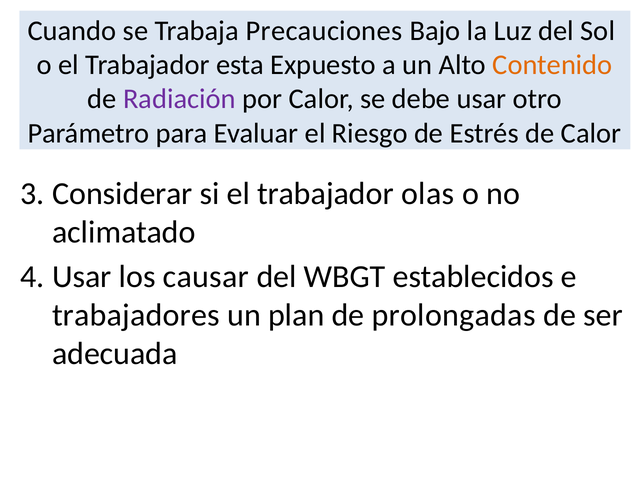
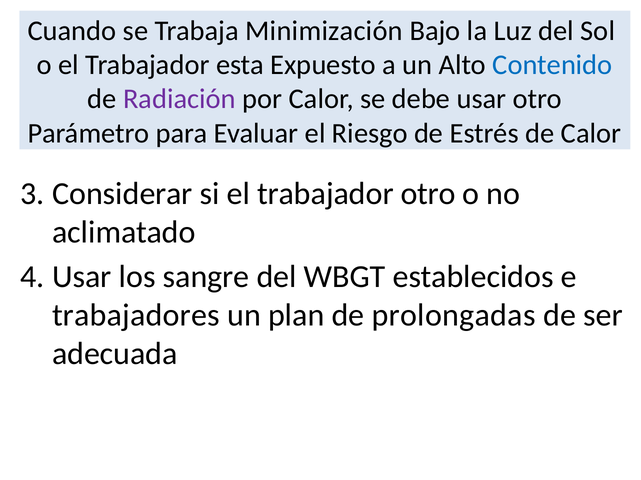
Precauciones: Precauciones -> Minimización (324, 31)
Contenido colour: orange -> blue (552, 65)
trabajador olas: olas -> otro (428, 194)
causar: causar -> sangre (206, 277)
